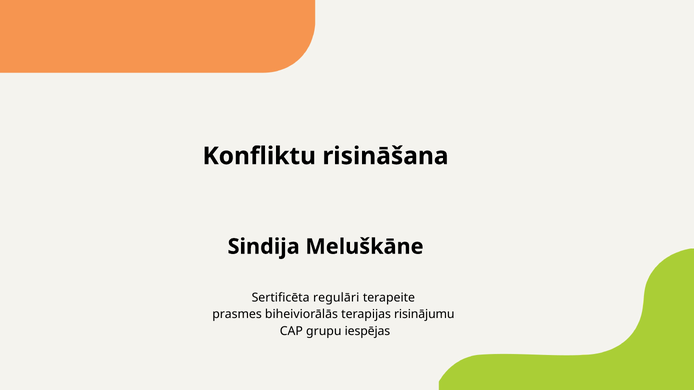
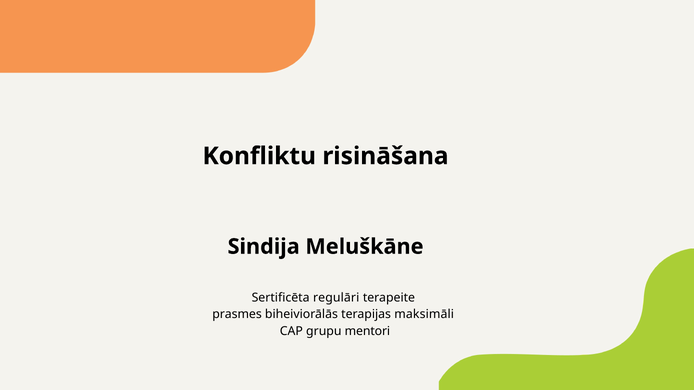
risinājumu: risinājumu -> maksimāli (424, 315)
iespējas: iespējas -> mentori (367, 331)
